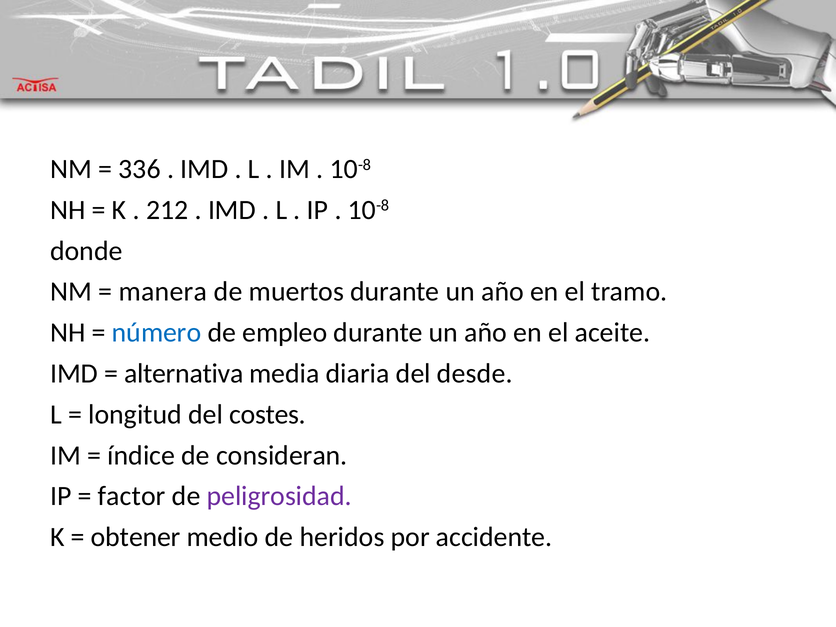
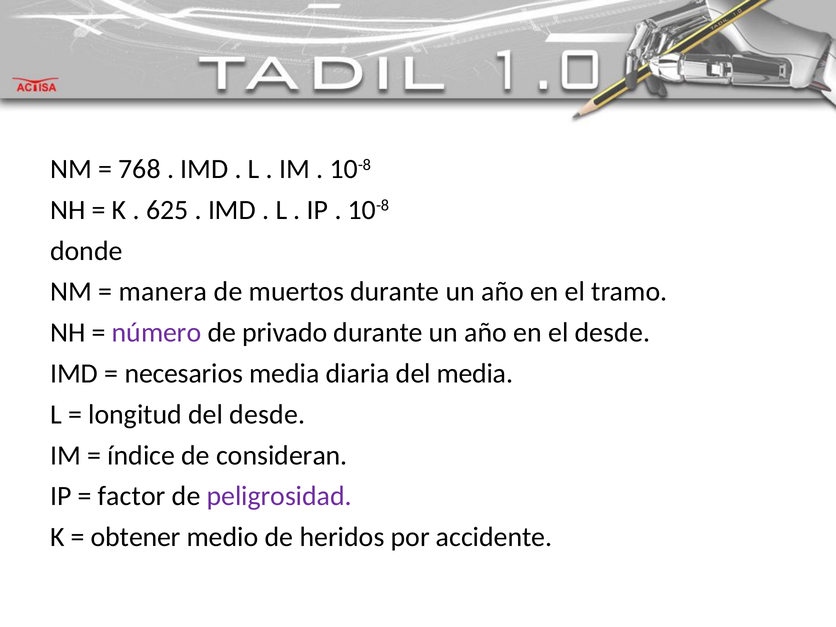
336: 336 -> 768 (140, 169)
212: 212 -> 625 (167, 210)
número colour: blue -> purple (157, 333)
empleo: empleo -> privado (285, 333)
el aceite: aceite -> desde (612, 333)
alternativa: alternativa -> necesarios (184, 374)
del desde: desde -> media (475, 374)
del costes: costes -> desde (267, 414)
